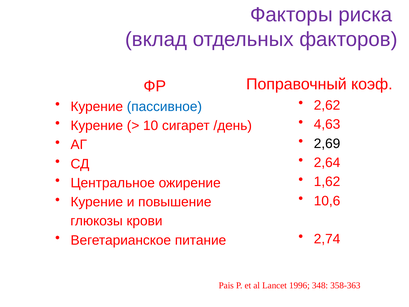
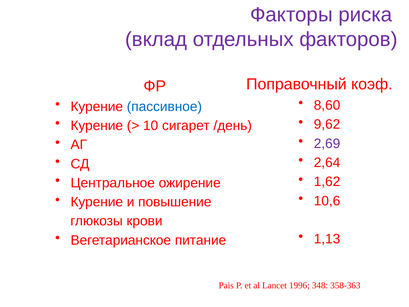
2,62: 2,62 -> 8,60 (327, 105)
4,63: 4,63 -> 9,62 (327, 124)
2,69 colour: black -> purple (327, 143)
2,74: 2,74 -> 1,13 (327, 239)
